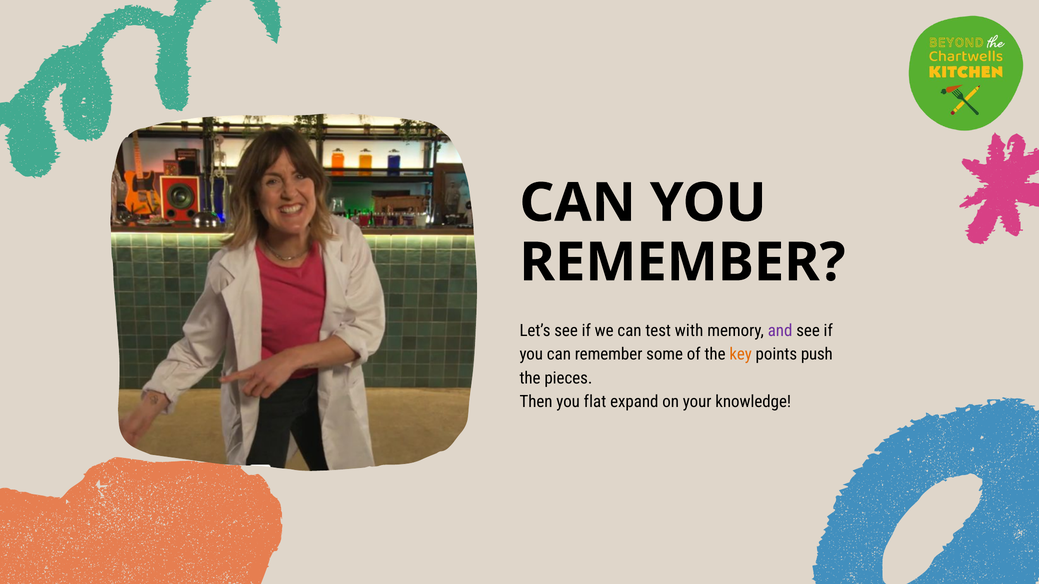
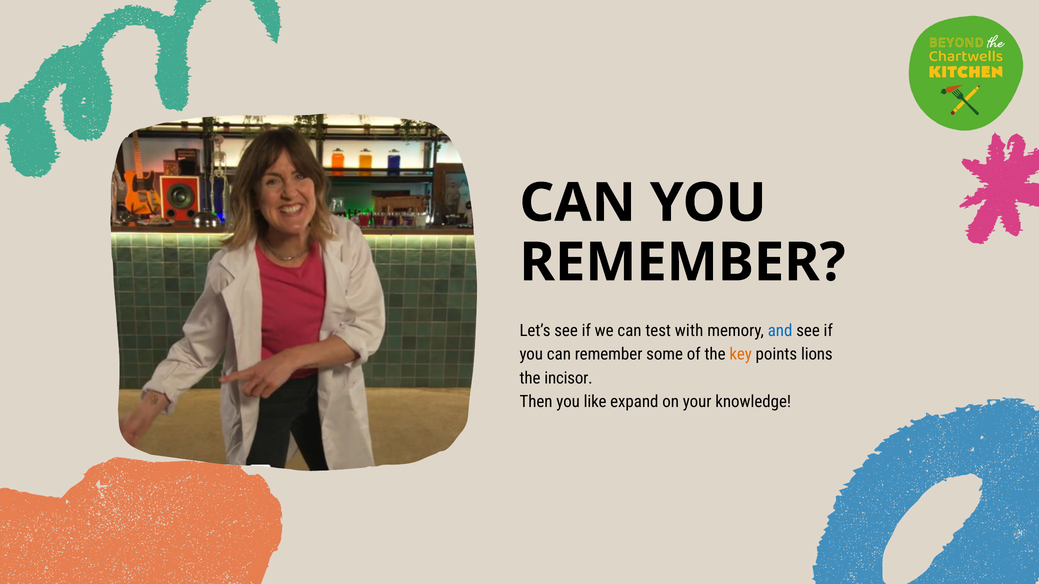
and colour: purple -> blue (780, 331)
push: push -> lions (817, 355)
pieces: pieces -> incisor (568, 378)
flat: flat -> like (595, 402)
